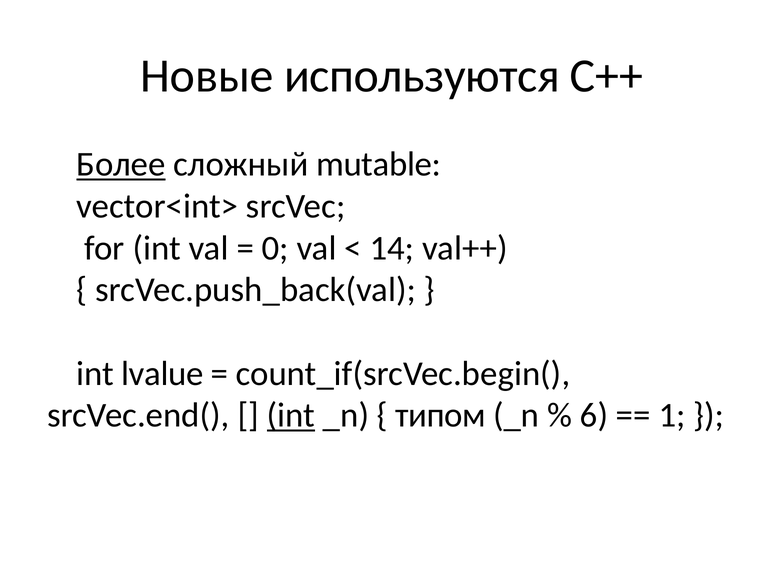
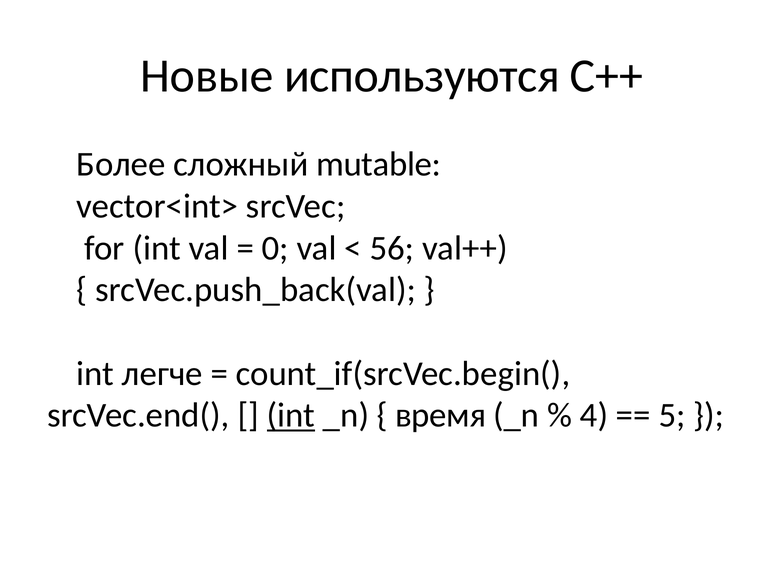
Более underline: present -> none (121, 164)
14: 14 -> 56 (392, 248)
lvalue: lvalue -> легче (162, 374)
типом: типом -> время (441, 415)
6: 6 -> 4 (594, 415)
1: 1 -> 5 (672, 415)
